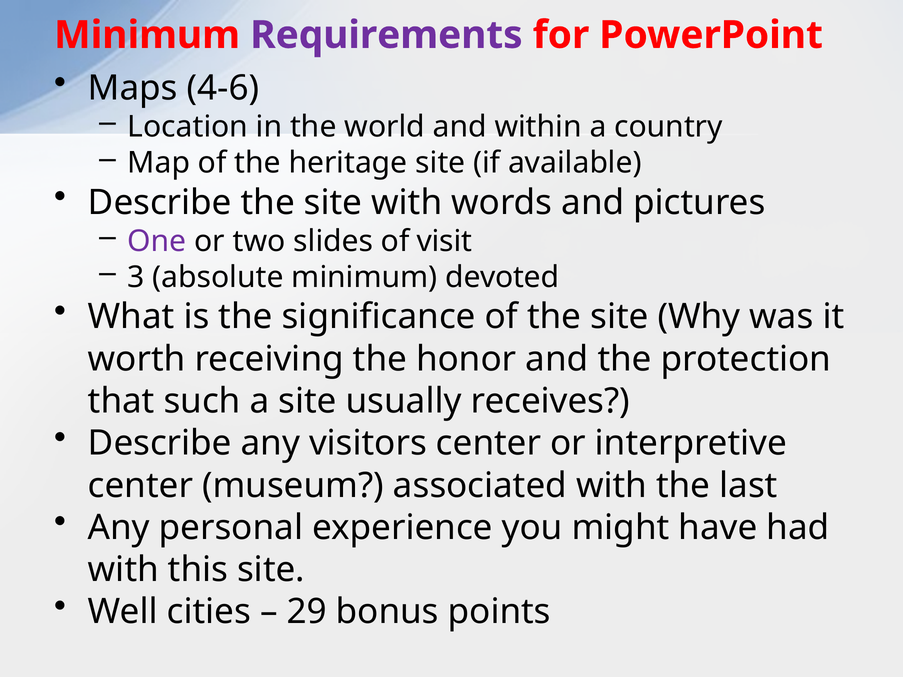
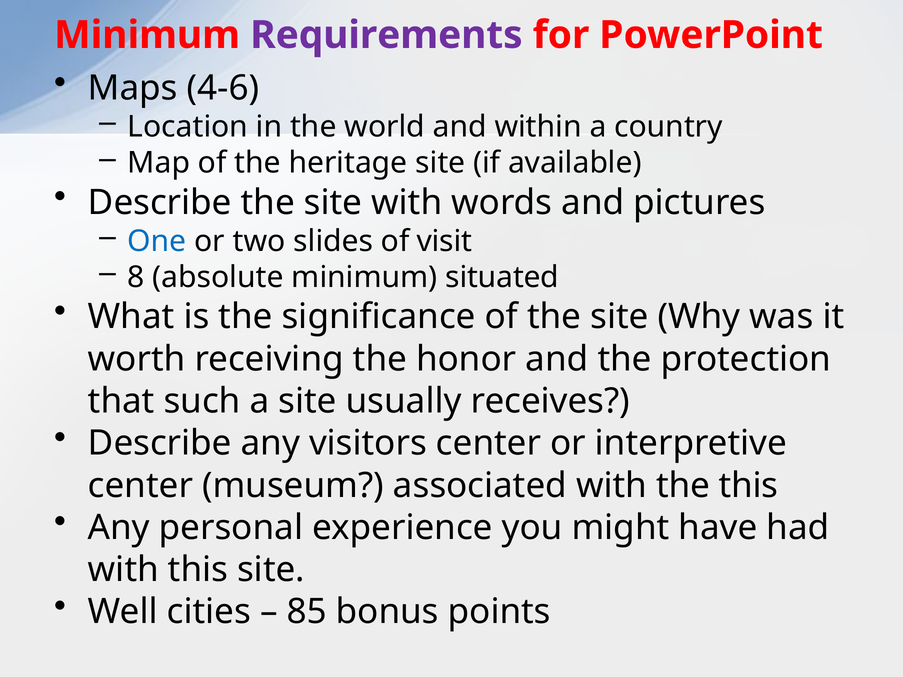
One colour: purple -> blue (157, 241)
3: 3 -> 8 (136, 277)
devoted: devoted -> situated (502, 277)
the last: last -> this (749, 486)
29: 29 -> 85 (307, 612)
